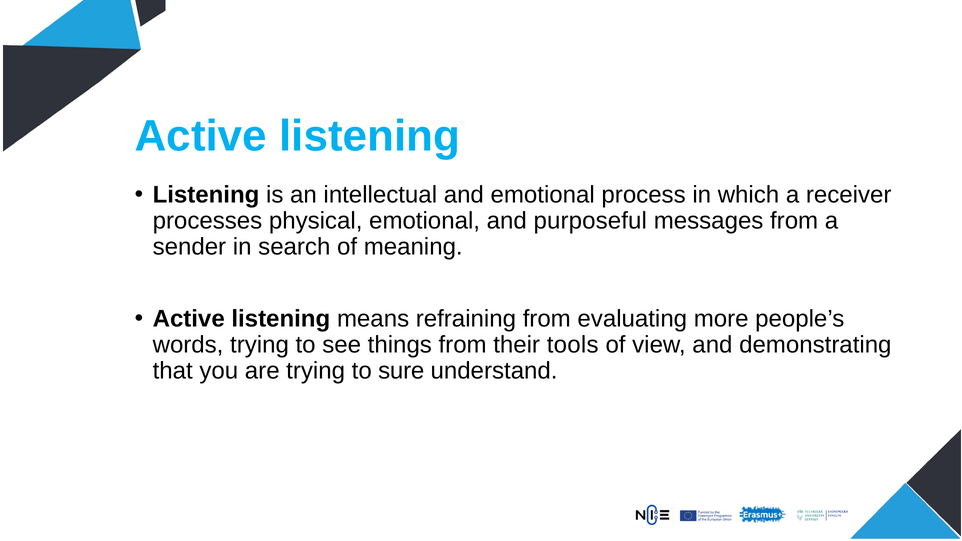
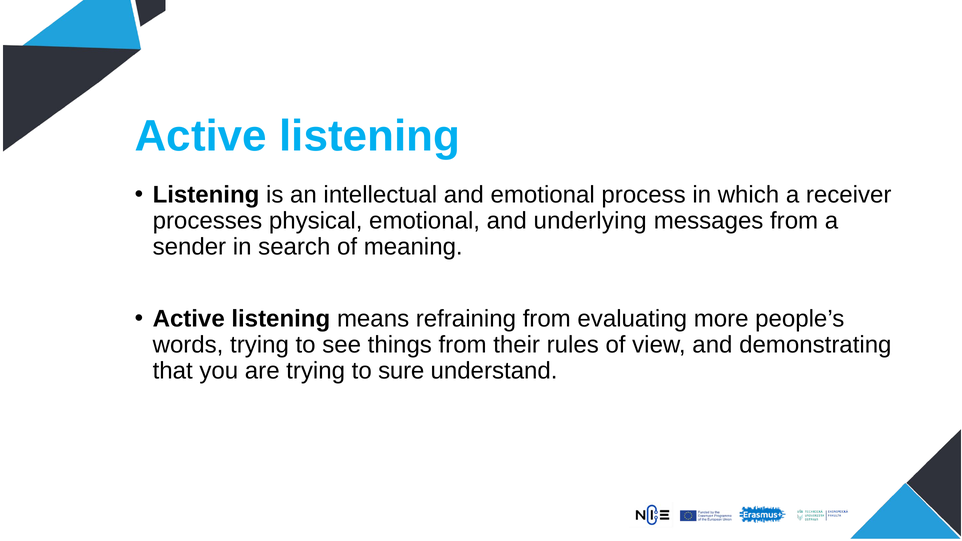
purposeful: purposeful -> underlying (590, 221)
tools: tools -> rules (573, 345)
